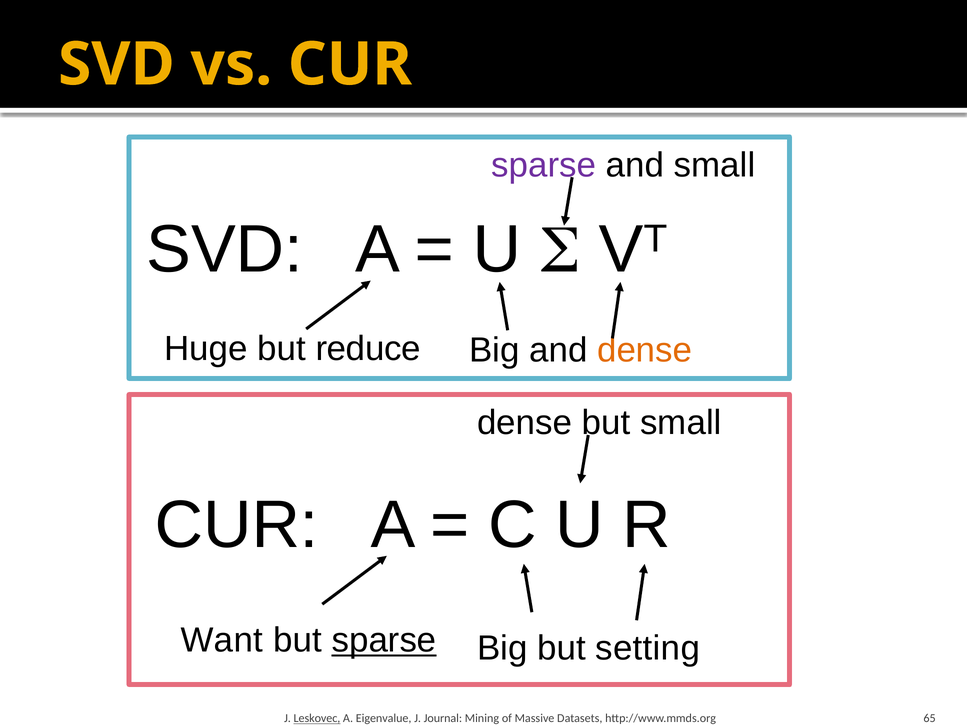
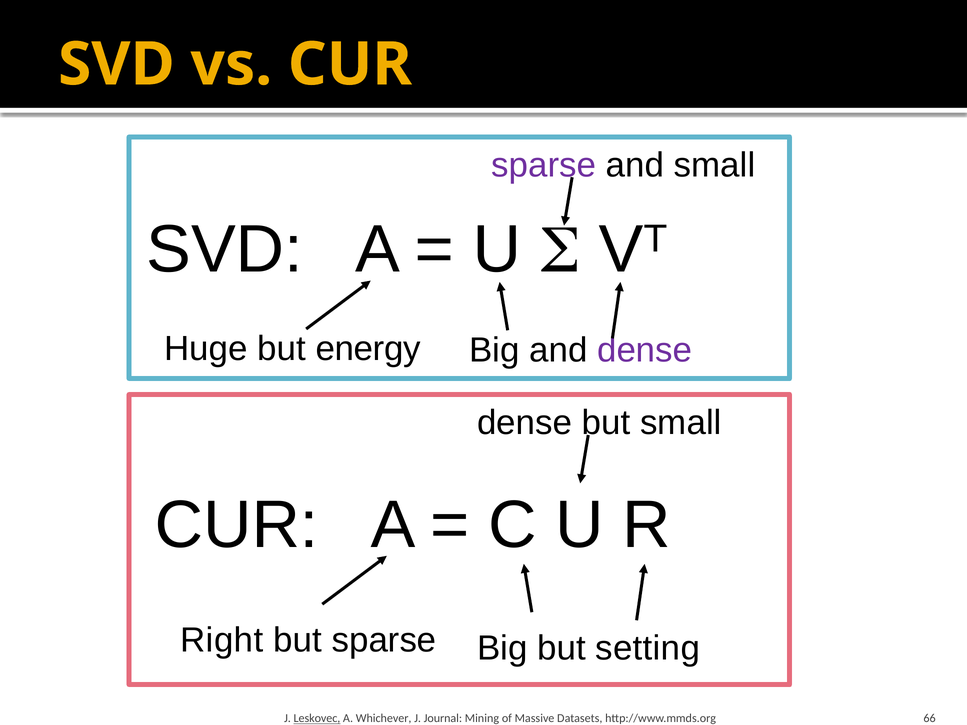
reduce: reduce -> energy (368, 349)
dense colour: orange -> purple (645, 350)
Want: Want -> Right (222, 641)
sparse underline: present -> none (384, 641)
Eigenvalue: Eigenvalue -> Whichever (384, 719)
65: 65 -> 66 (930, 719)
